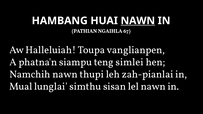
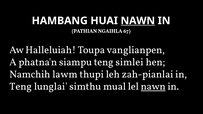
Namchih nawn: nawn -> lawm (65, 74)
Mual: Mual -> Teng (21, 87)
sisan: sisan -> mual (115, 87)
nawn underline: none -> present (153, 87)
